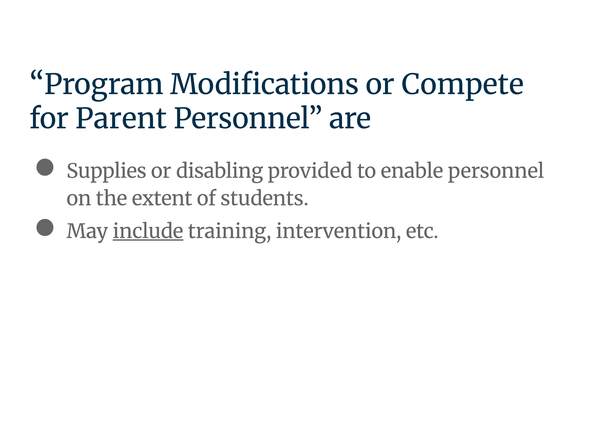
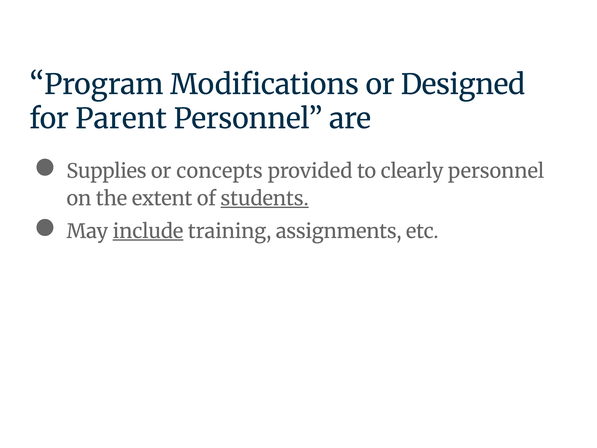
Compete: Compete -> Designed (463, 85)
disabling: disabling -> concepts (219, 171)
enable: enable -> clearly (412, 171)
students underline: none -> present (265, 199)
intervention: intervention -> assignments (339, 231)
